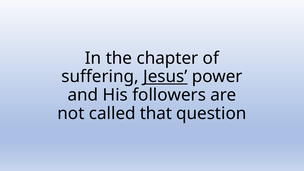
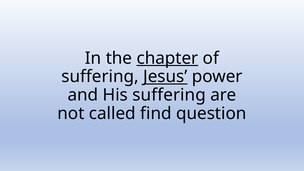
chapter underline: none -> present (167, 58)
His followers: followers -> suffering (169, 95)
that: that -> find (156, 114)
